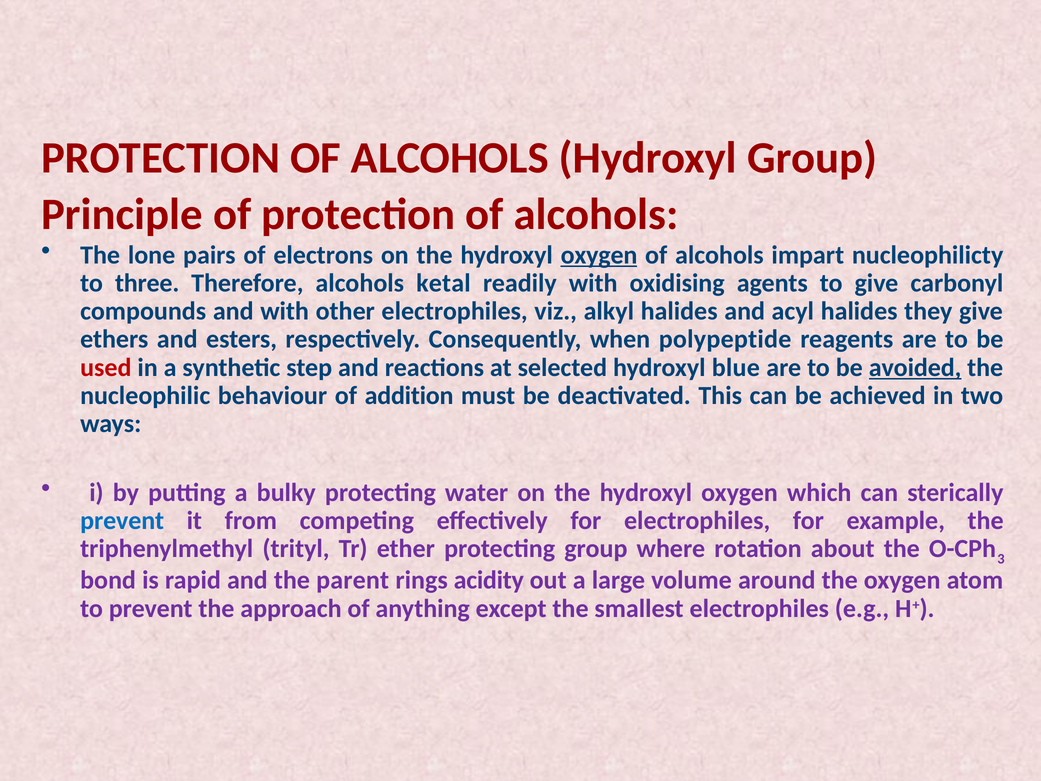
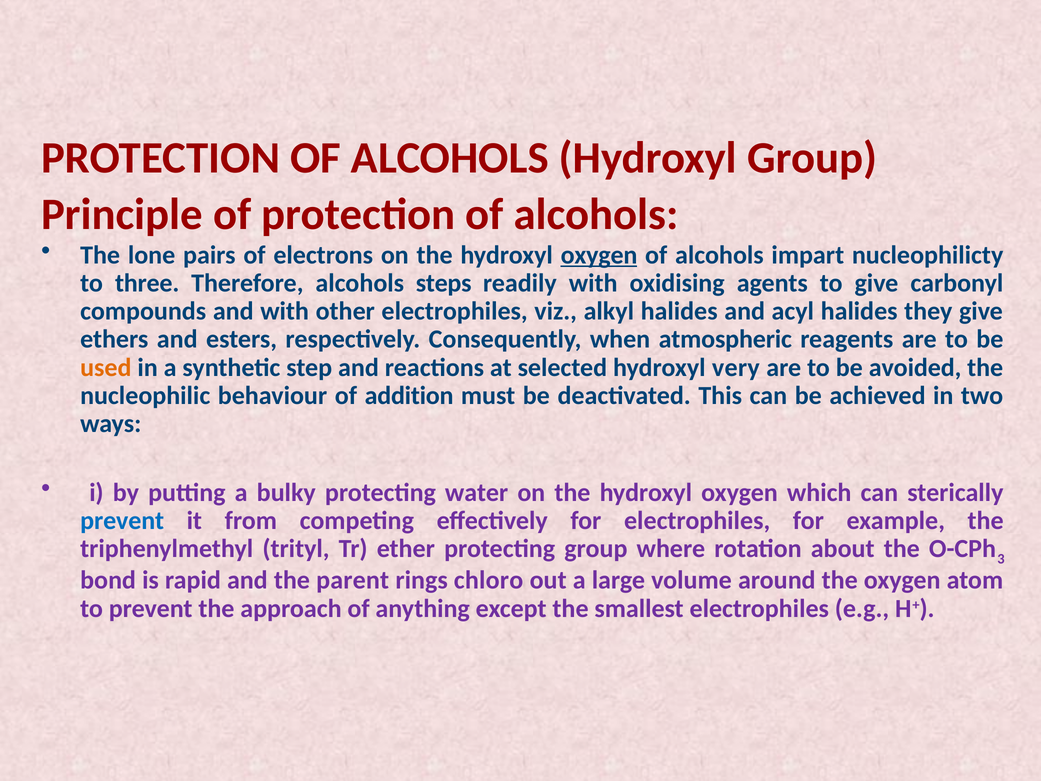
ketal: ketal -> steps (444, 283)
polypeptide: polypeptide -> atmospheric (725, 339)
used colour: red -> orange (106, 367)
blue: blue -> very (736, 367)
avoided underline: present -> none (915, 367)
acidity: acidity -> chloro (489, 580)
